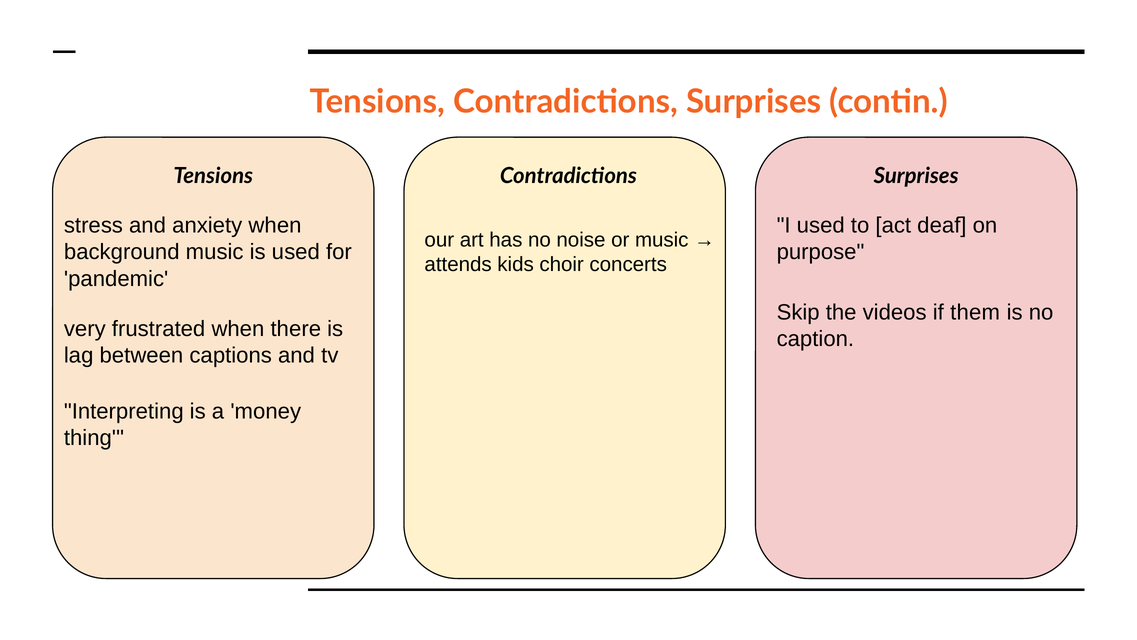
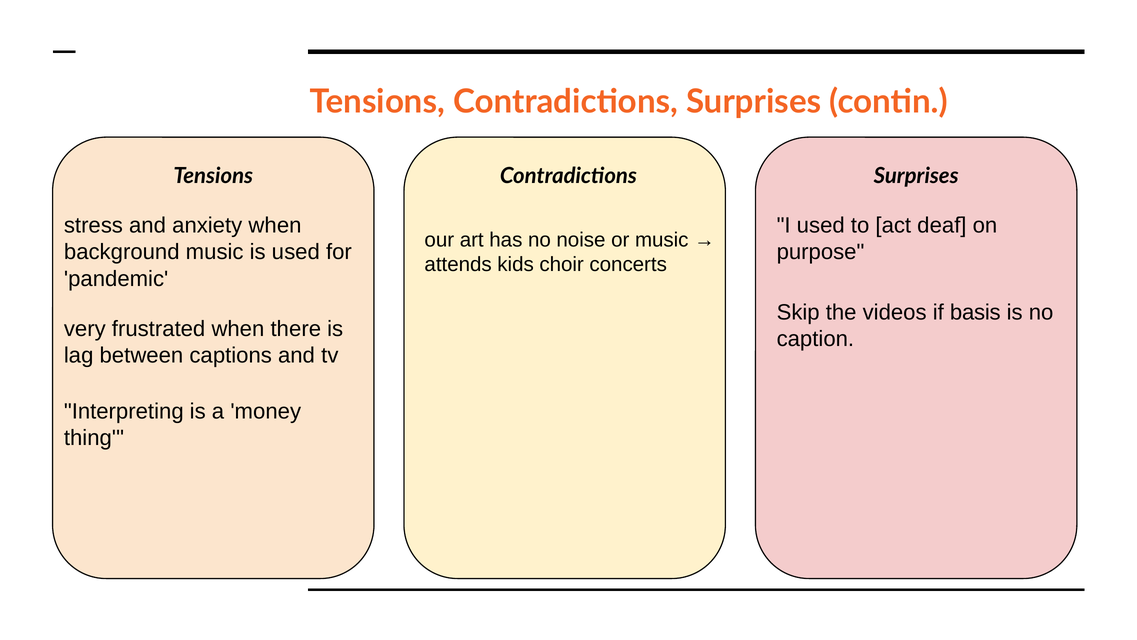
them: them -> basis (975, 312)
